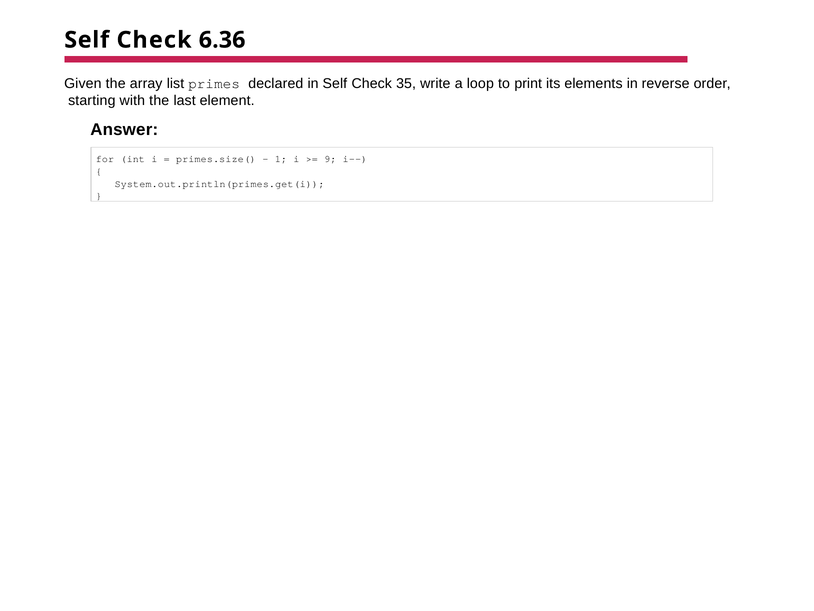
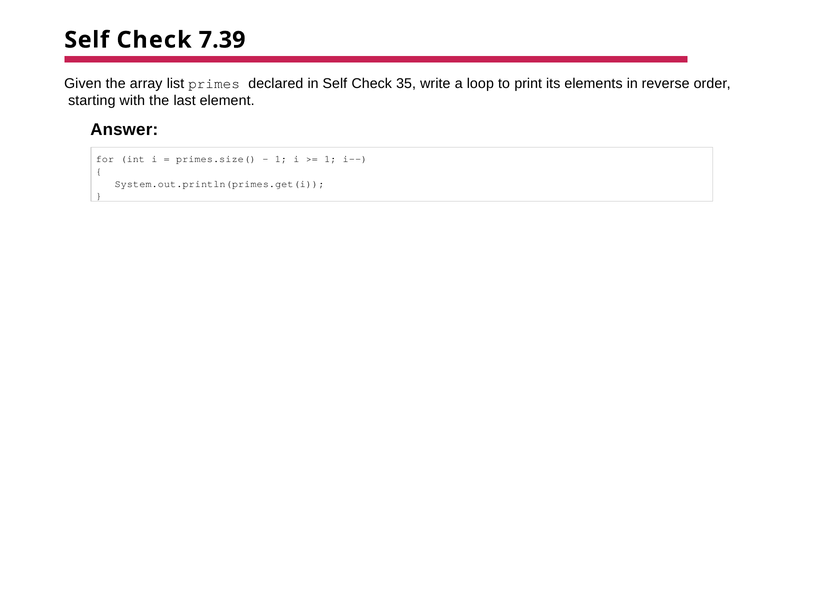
6.36: 6.36 -> 7.39 (222, 40)
9: 9 -> 1 (330, 159)
